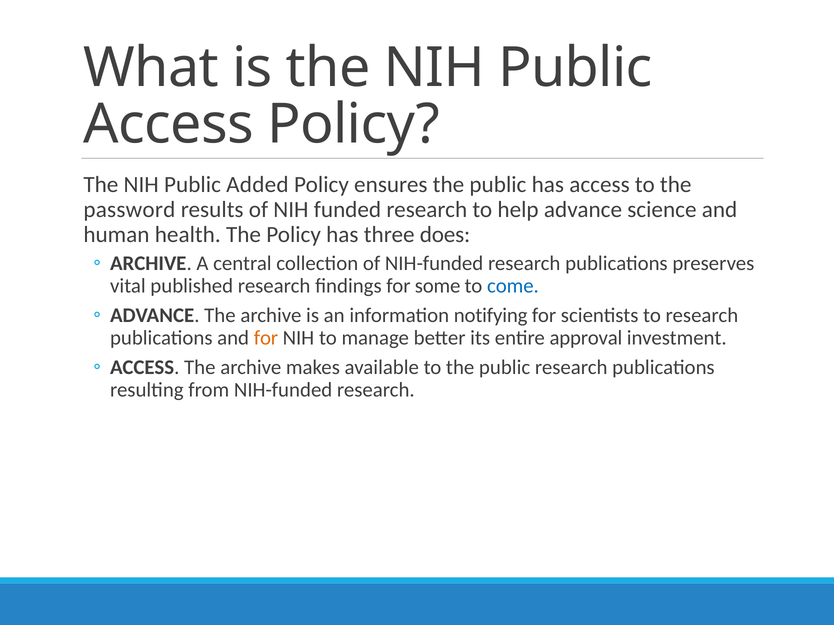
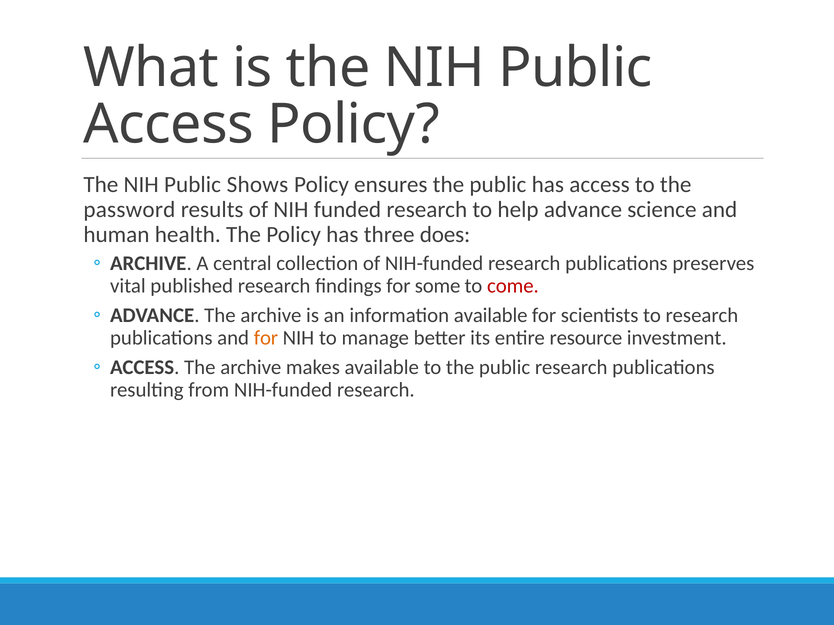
Added: Added -> Shows (257, 185)
come colour: blue -> red (513, 286)
information notifying: notifying -> available (491, 315)
approval: approval -> resource (586, 338)
